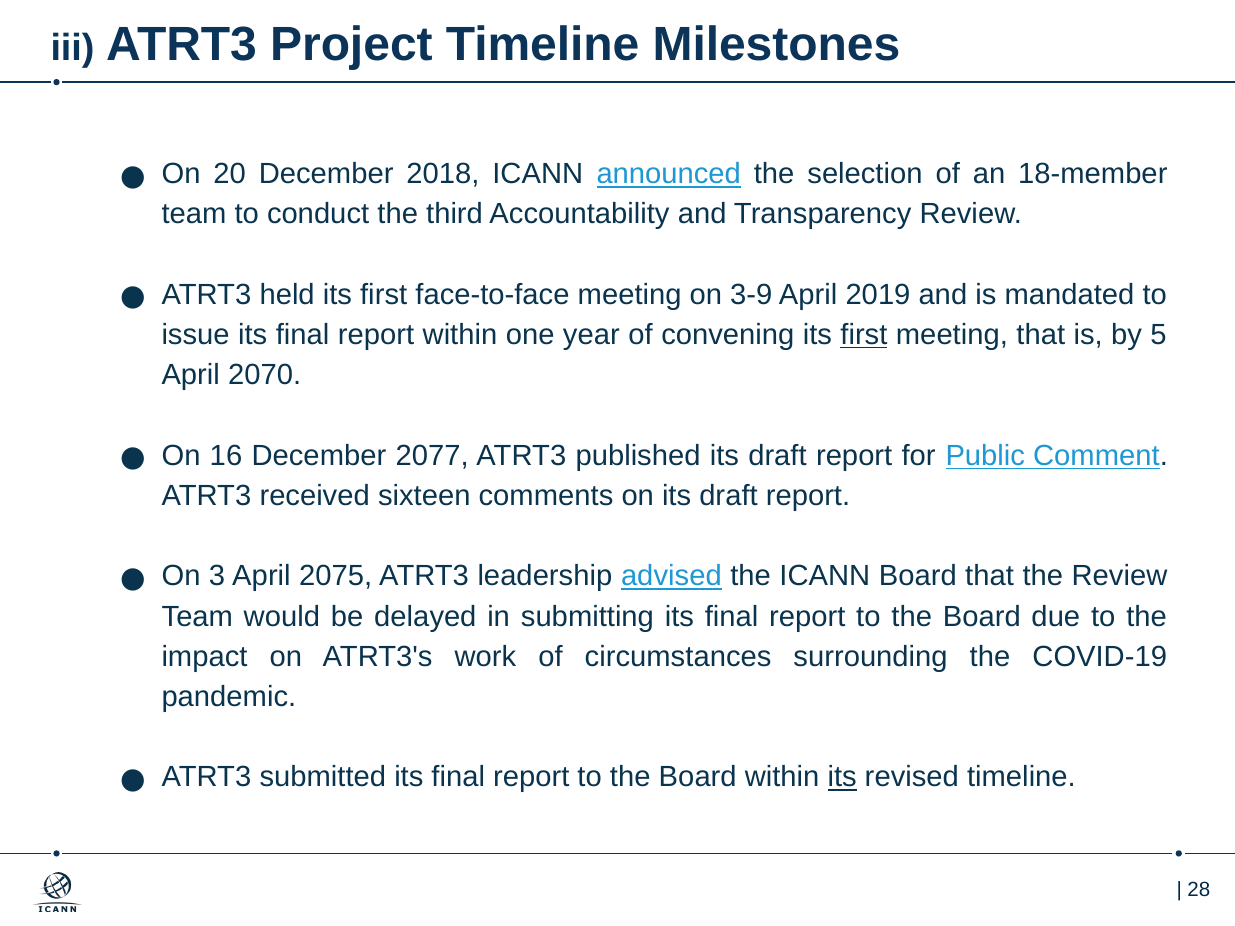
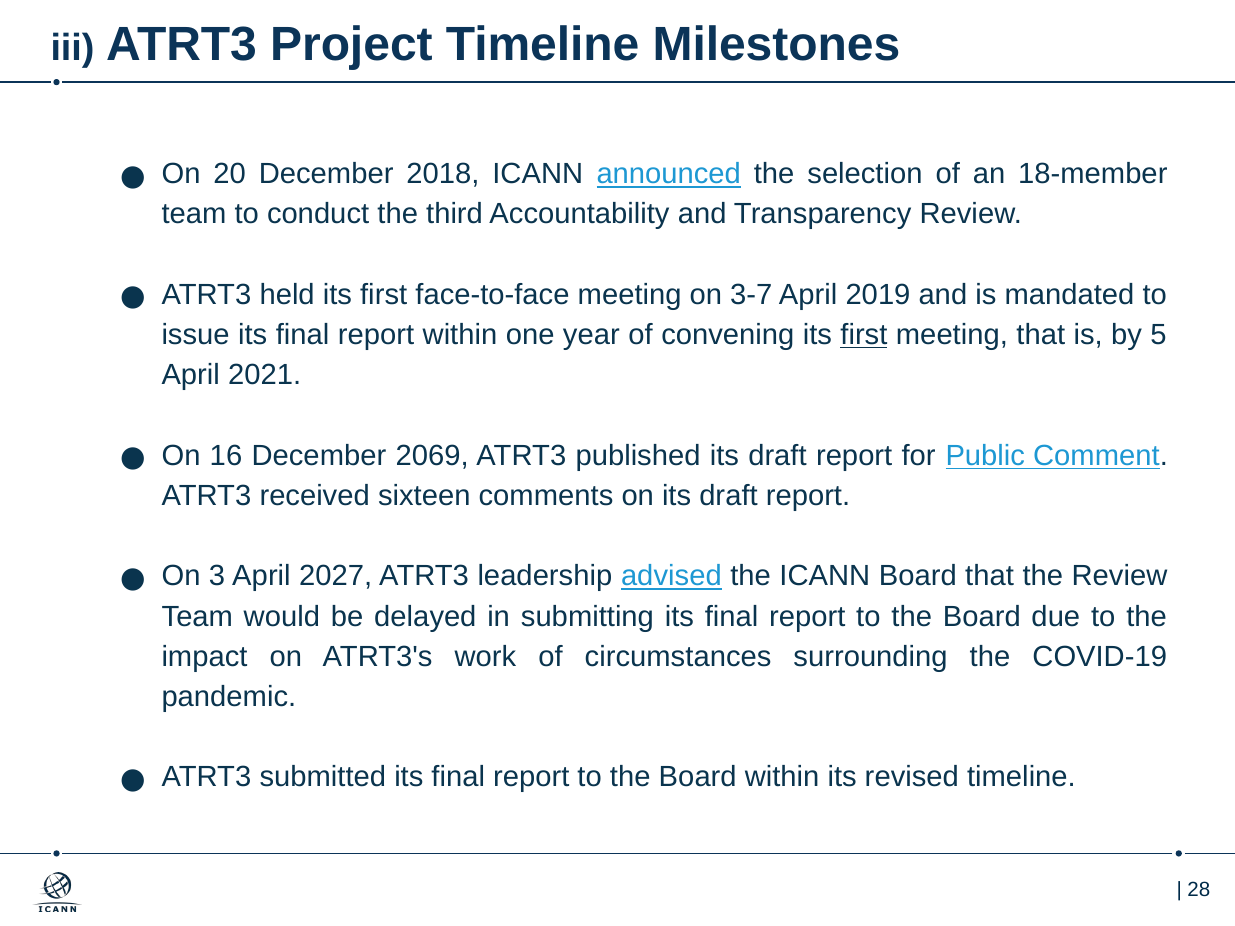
3-9: 3-9 -> 3-7 (751, 295)
2070: 2070 -> 2021 (265, 375)
2077: 2077 -> 2069 (432, 456)
2075: 2075 -> 2027 (336, 576)
its underline: present -> none (842, 778)
